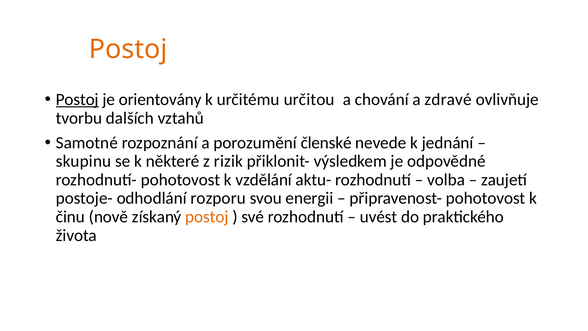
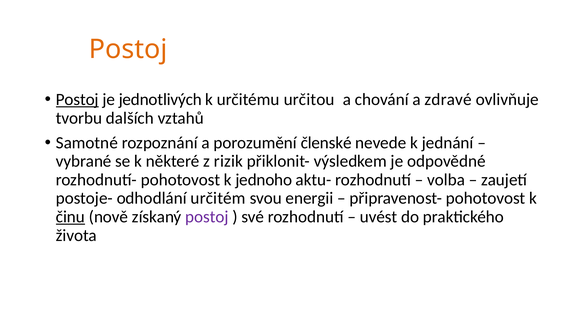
orientovány: orientovány -> jednotlivých (160, 99)
skupinu: skupinu -> vybrané (84, 161)
vzdělání: vzdělání -> jednoho (264, 180)
rozporu: rozporu -> určitém (218, 198)
činu underline: none -> present (70, 217)
postoj colour: orange -> purple (207, 217)
